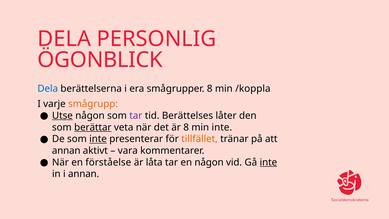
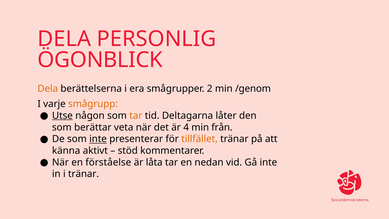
Dela colour: blue -> orange (48, 89)
smågrupper 8: 8 -> 2 (210, 89)
/koppla: /koppla -> /genom (253, 89)
tar colour: purple -> orange (136, 116)
Berättelses: Berättelses -> Deltagarna (187, 116)
berättar underline: present -> none (93, 127)
är 8: 8 -> 4 (186, 127)
min inte: inte -> från (222, 127)
annan: annan -> känna (66, 151)
vara: vara -> stöd (128, 151)
en någon: någon -> nedan (209, 162)
inte underline: present -> none (268, 162)
i annan: annan -> tränar (84, 174)
